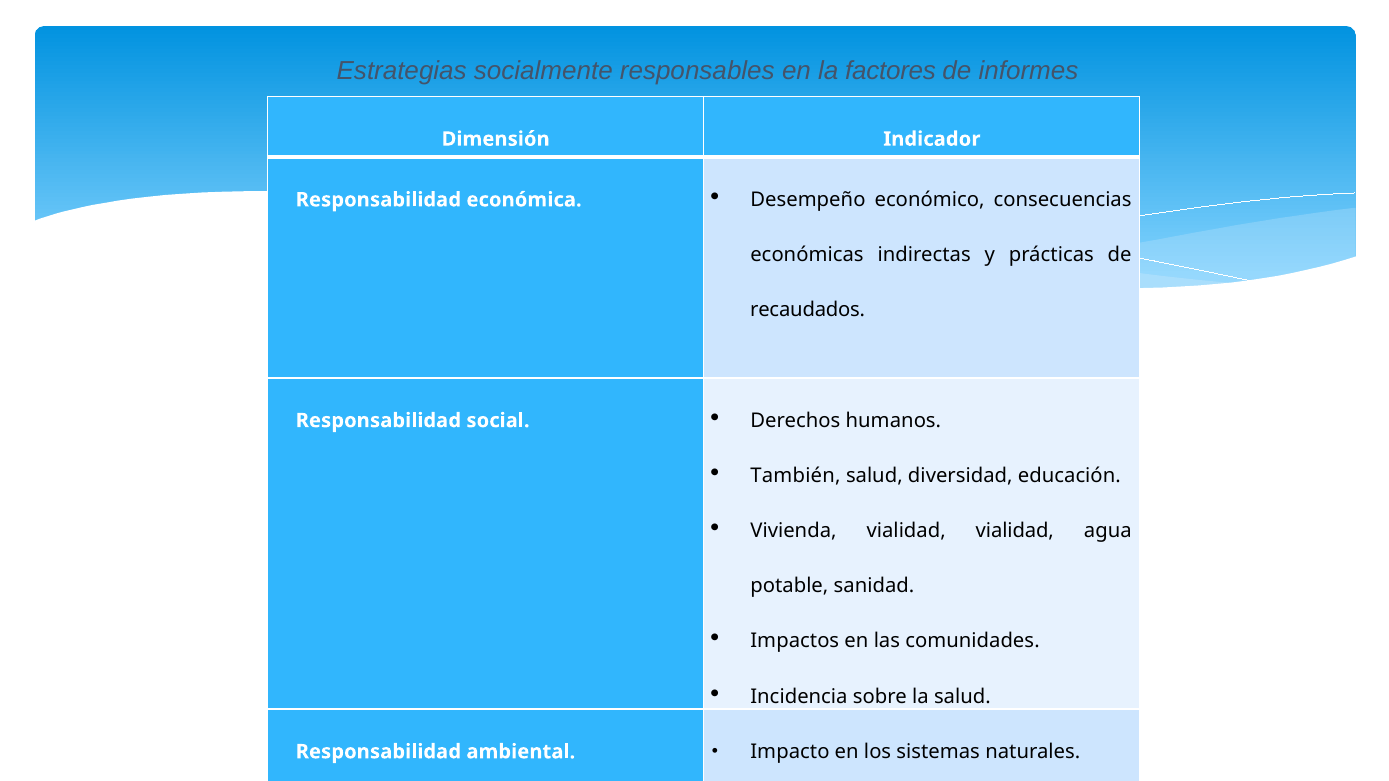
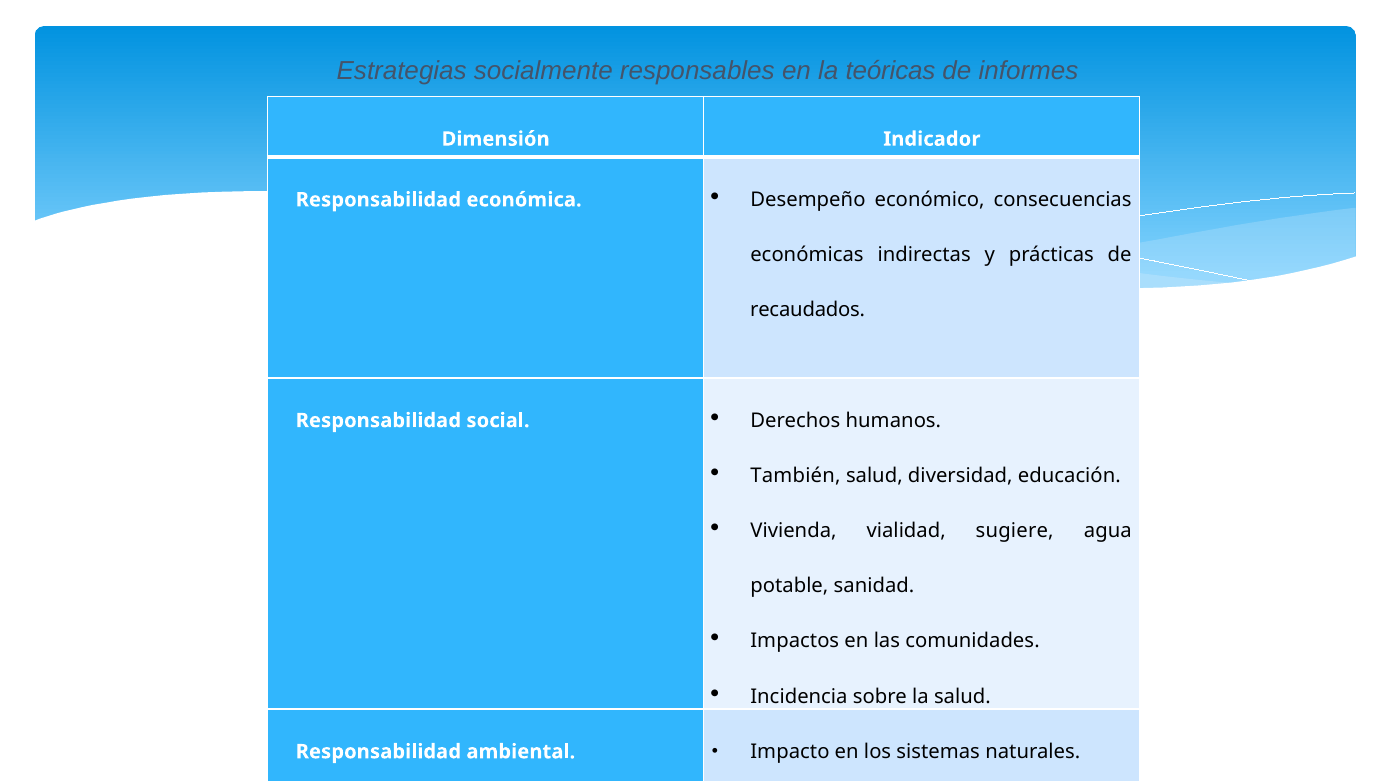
factores: factores -> teóricas (890, 71)
vialidad vialidad: vialidad -> sugiere (1015, 531)
